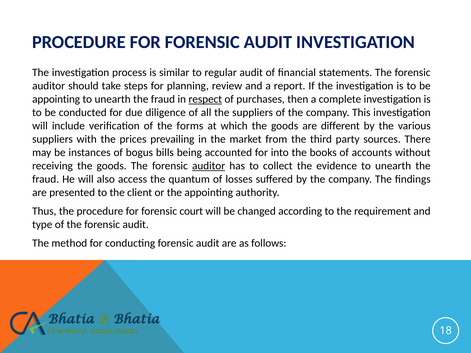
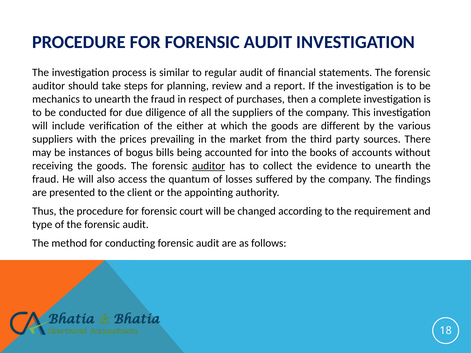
appointing: appointing -> mechanics (56, 99)
respect underline: present -> none (205, 99)
forms: forms -> either (190, 126)
